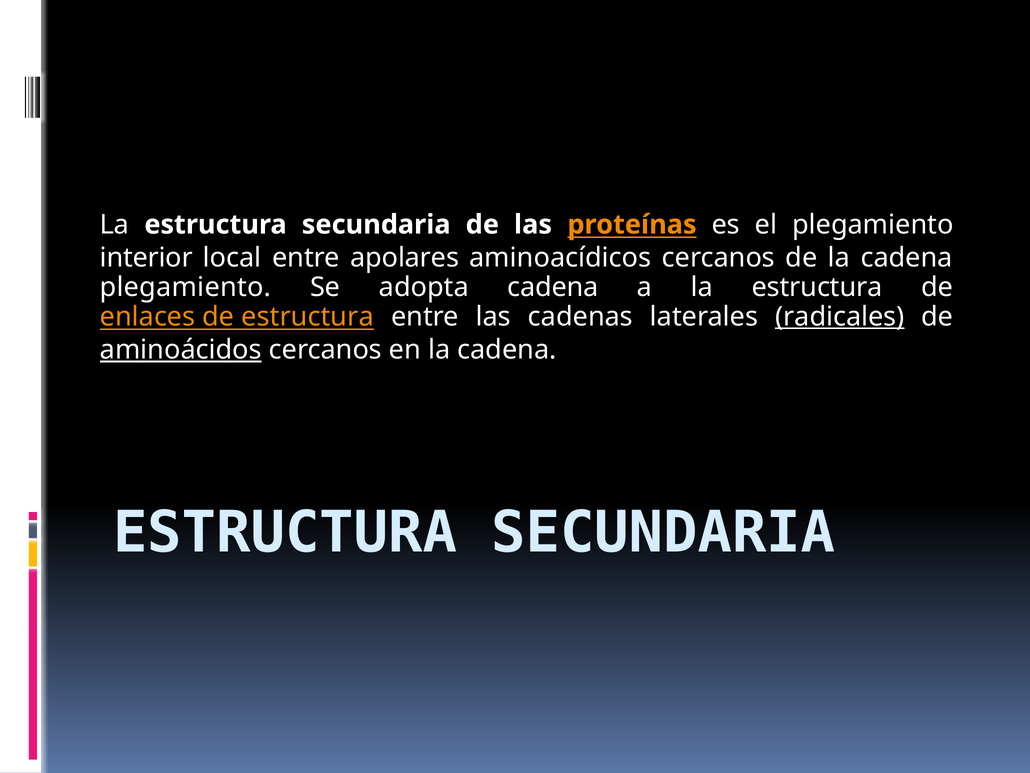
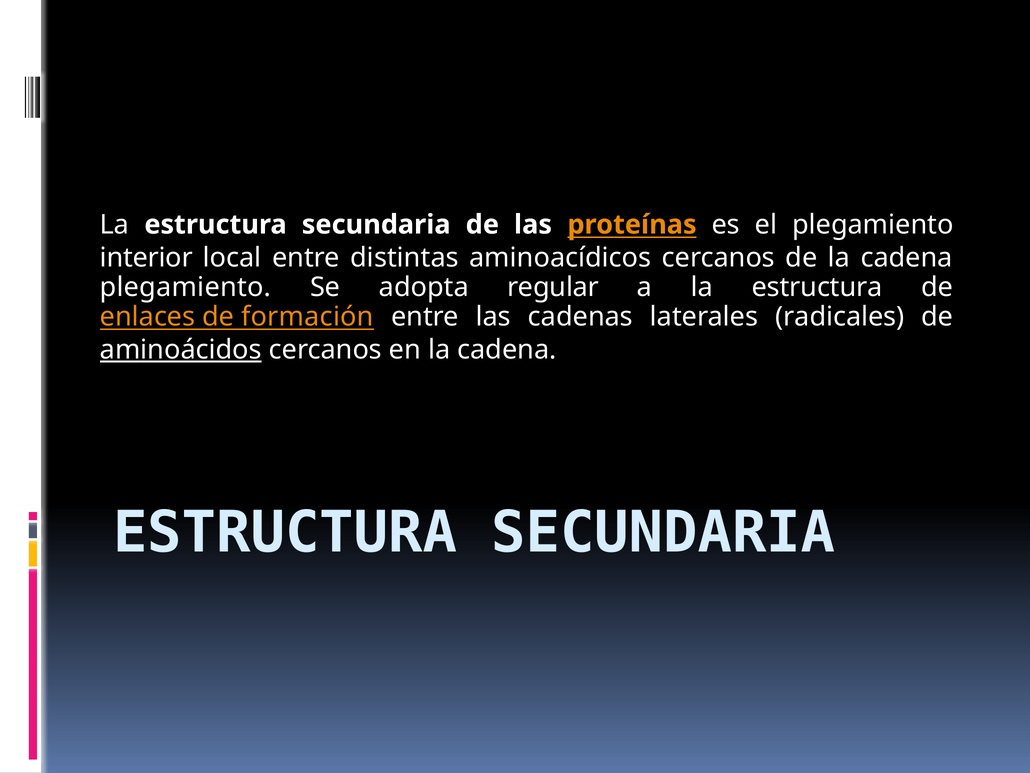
apolares: apolares -> distintas (405, 258)
adopta cadena: cadena -> regular (553, 287)
de estructura: estructura -> formación (307, 316)
radicales underline: present -> none (840, 316)
